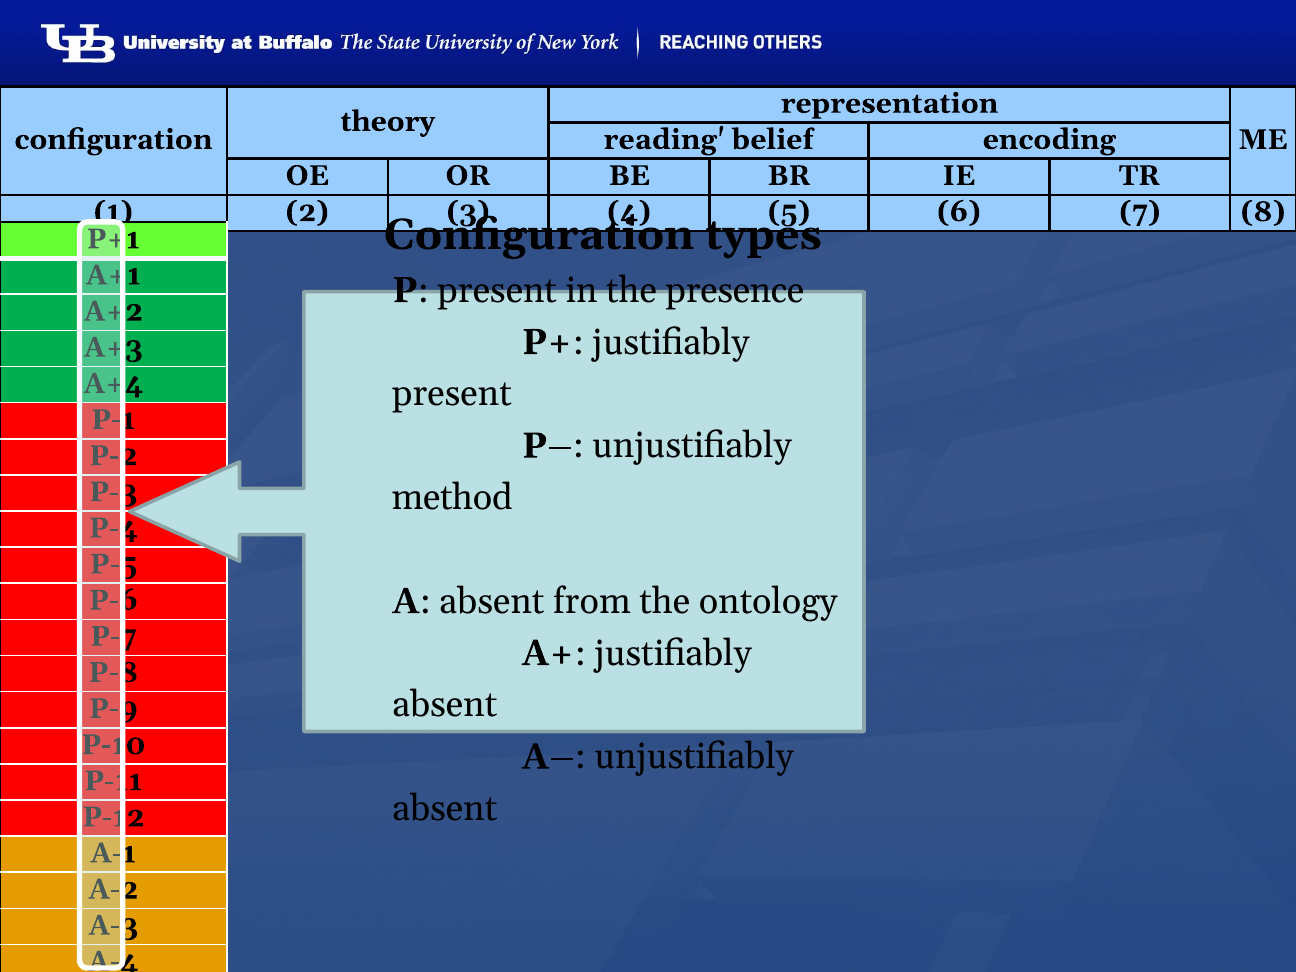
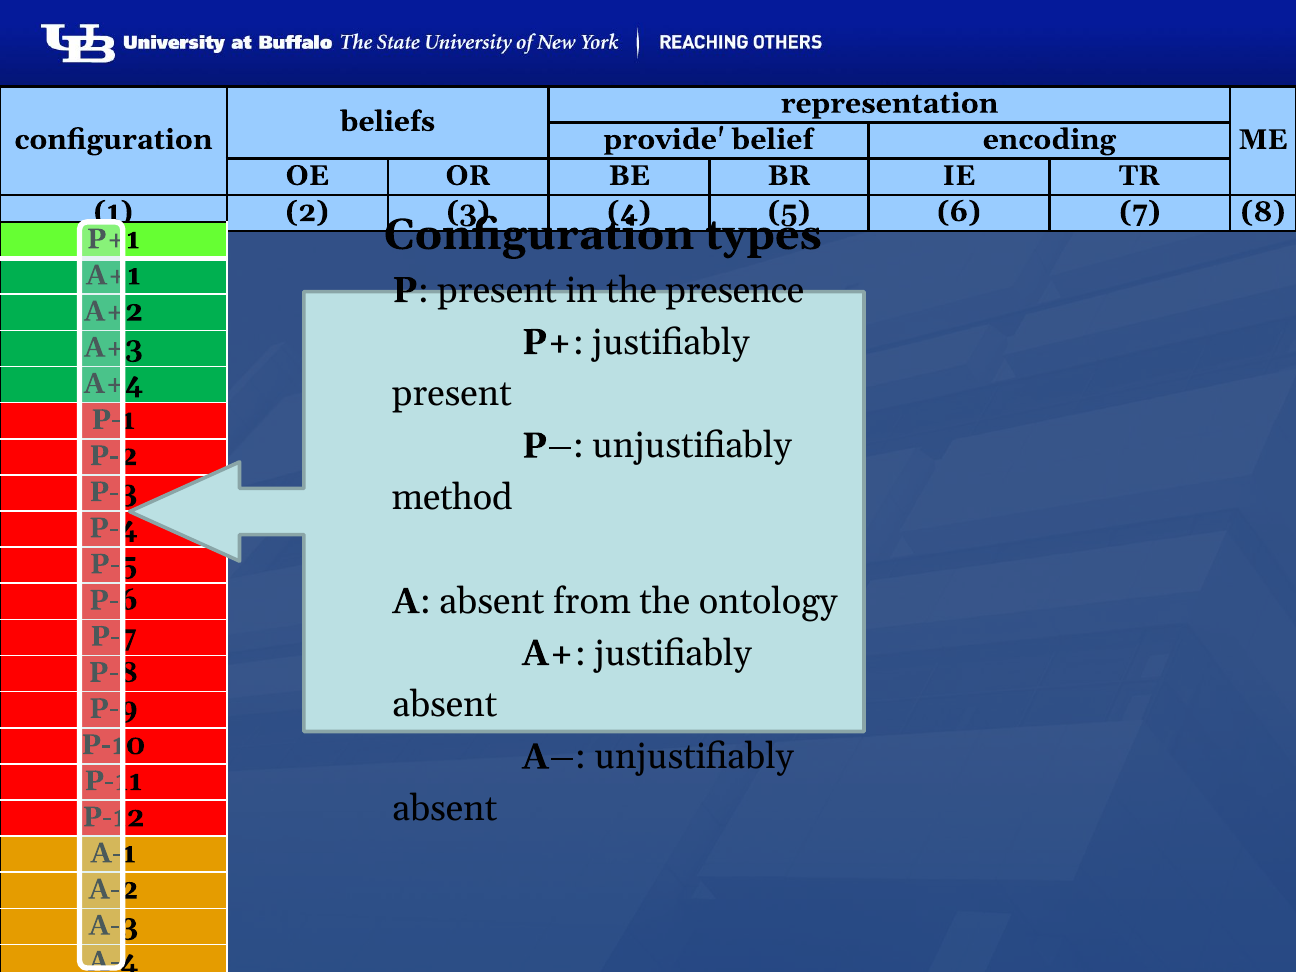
theory: theory -> beliefs (388, 121)
reading: reading -> provide (664, 140)
